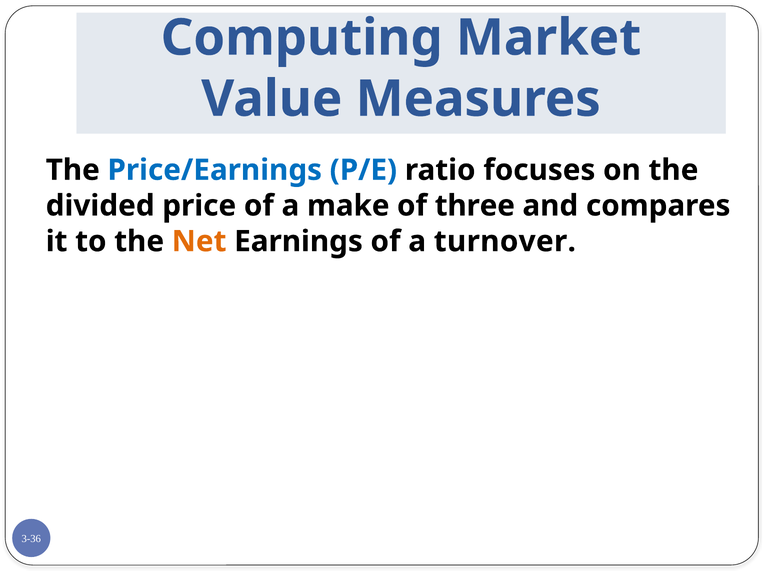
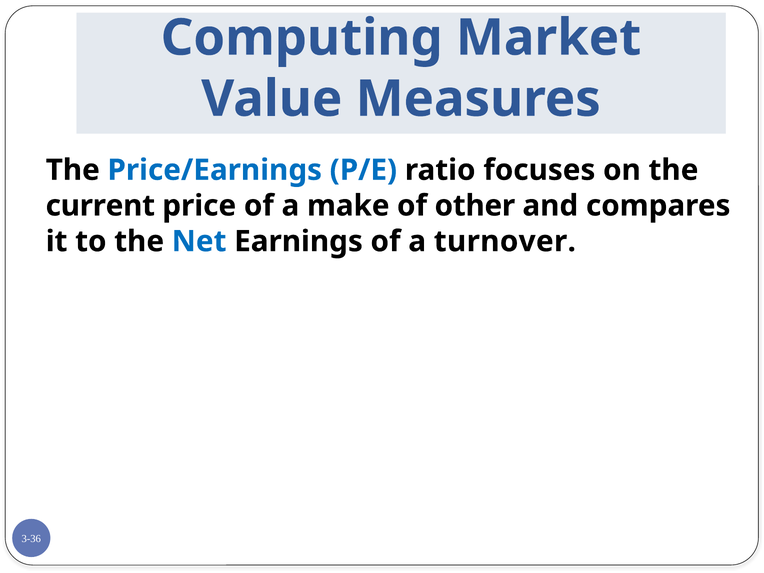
divided: divided -> current (100, 206)
three: three -> other (475, 206)
Net colour: orange -> blue (199, 241)
